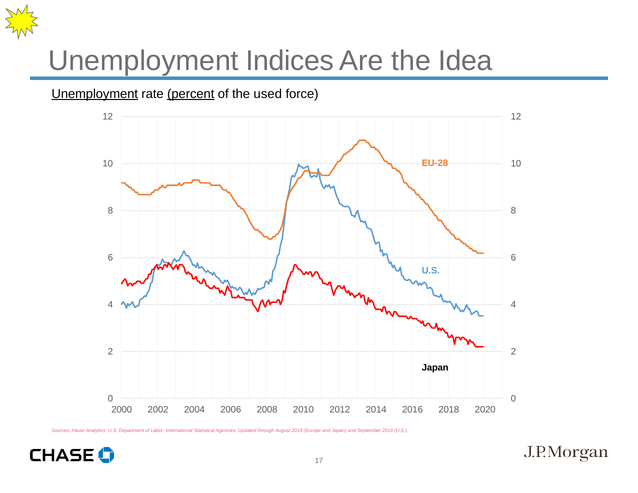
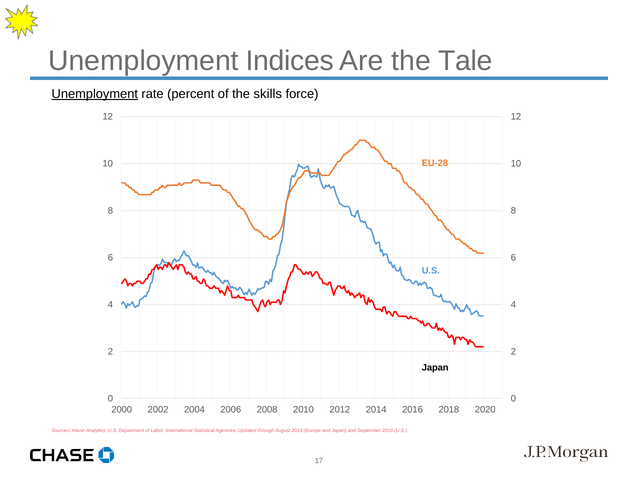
Idea: Idea -> Tale (466, 61)
percent underline: present -> none (191, 94)
used: used -> skills (268, 94)
